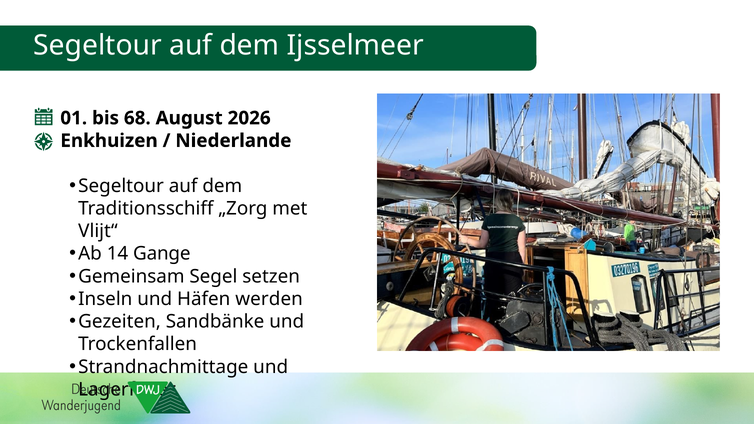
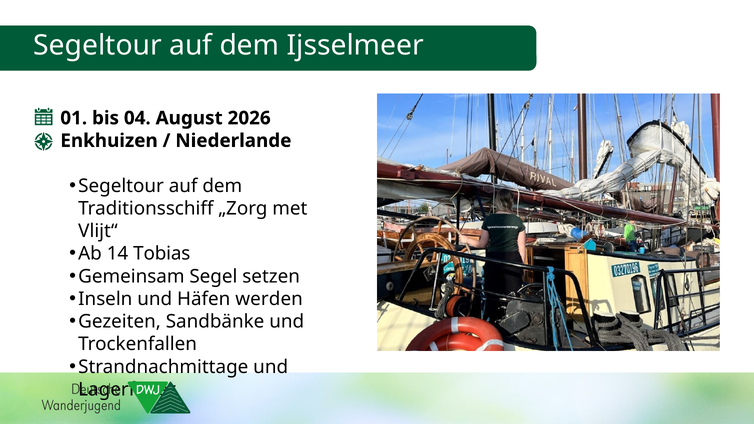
68: 68 -> 04 (137, 118)
Gange: Gange -> Tobias (162, 254)
